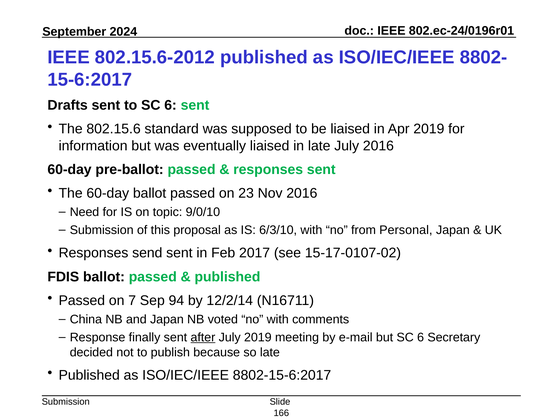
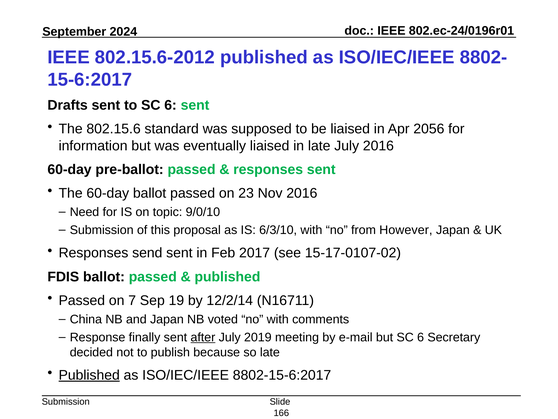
Apr 2019: 2019 -> 2056 (429, 129)
Personal: Personal -> However (406, 230)
94: 94 -> 19 (176, 300)
Published underline: none -> present (89, 375)
